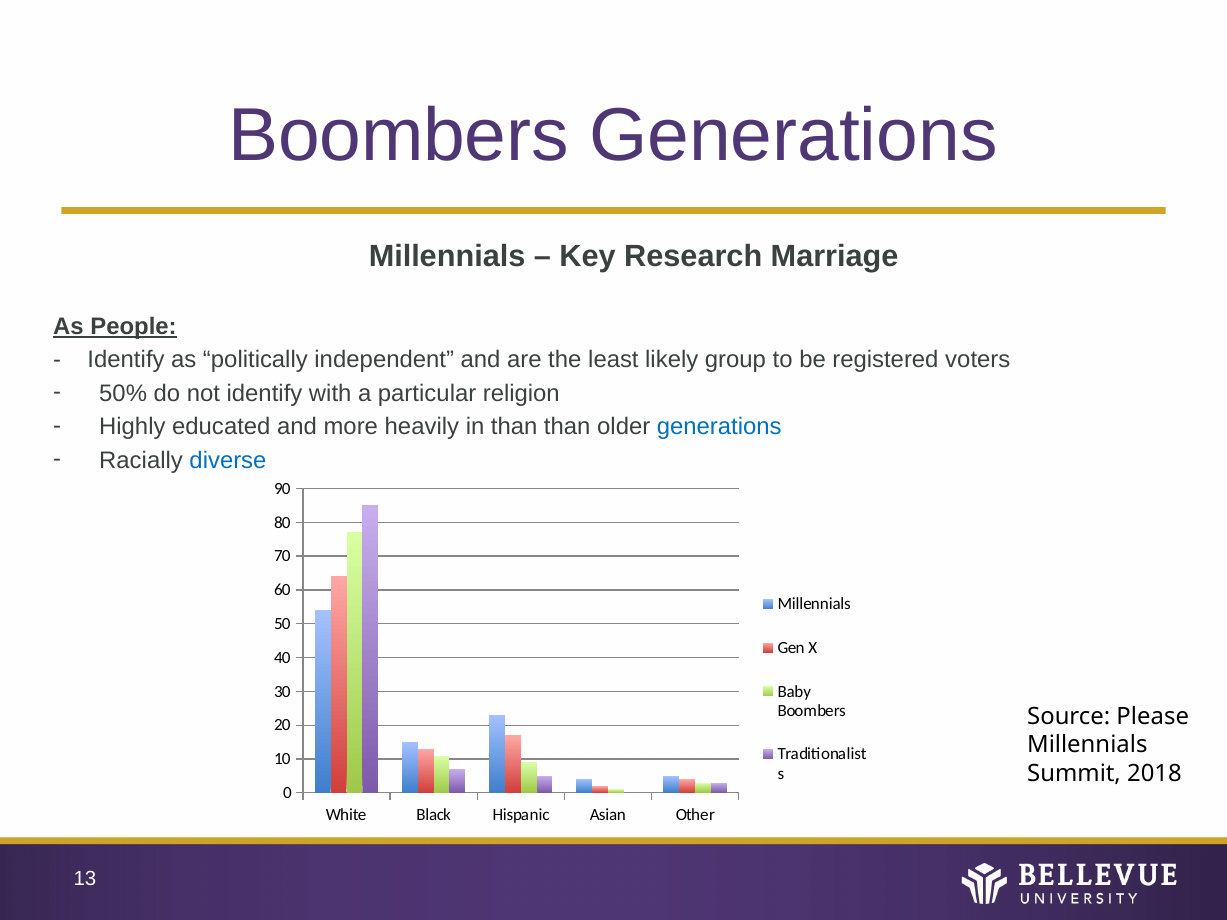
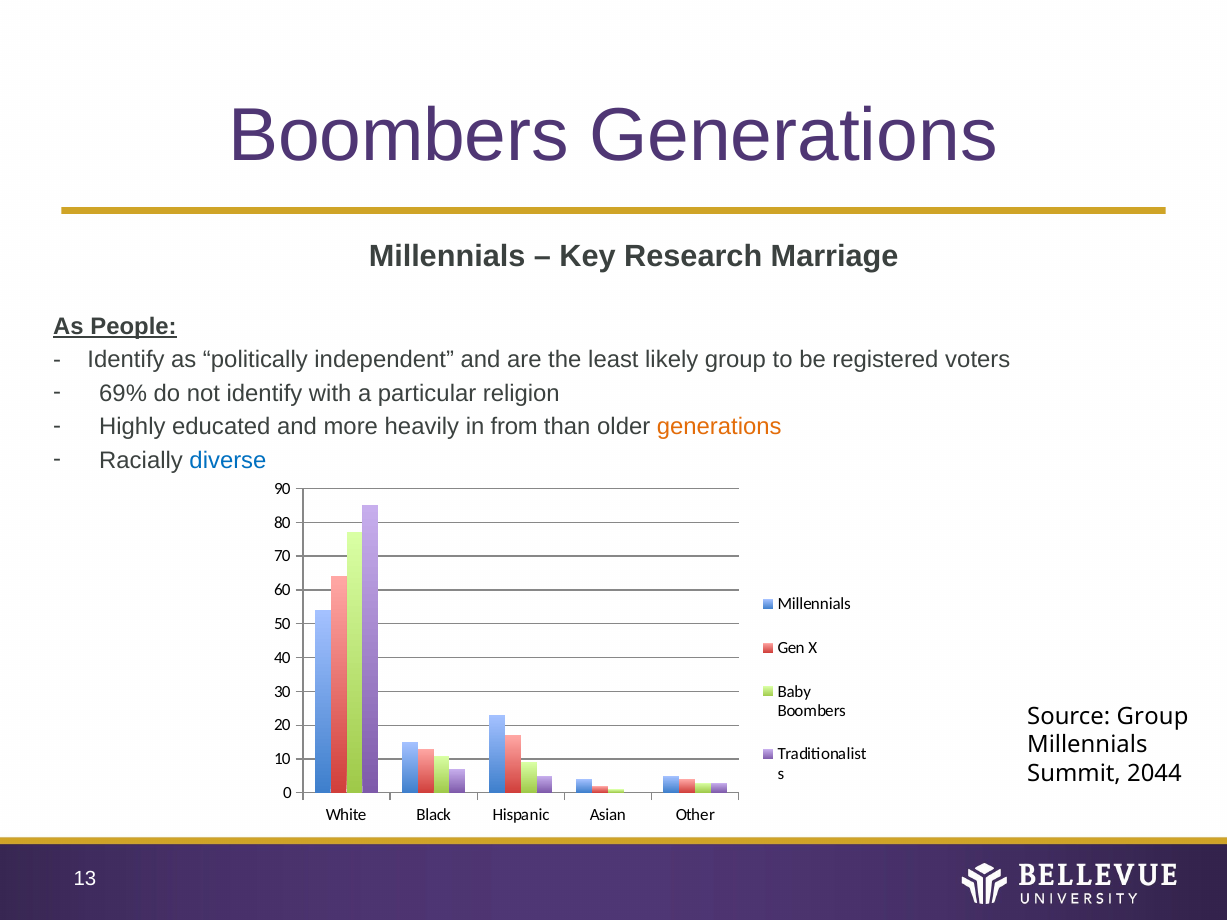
50%: 50% -> 69% (123, 393)
in than: than -> from (514, 427)
generations colour: blue -> orange (719, 427)
Source Please: Please -> Group (1153, 716)
2018: 2018 -> 2044 (1154, 774)
